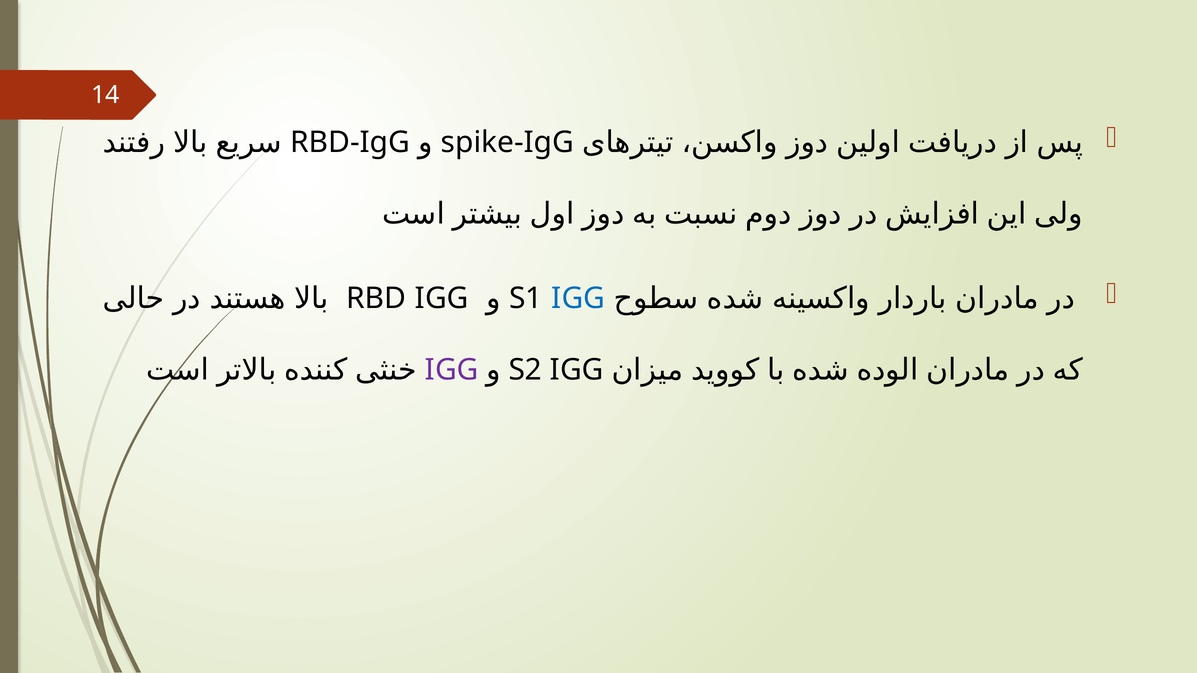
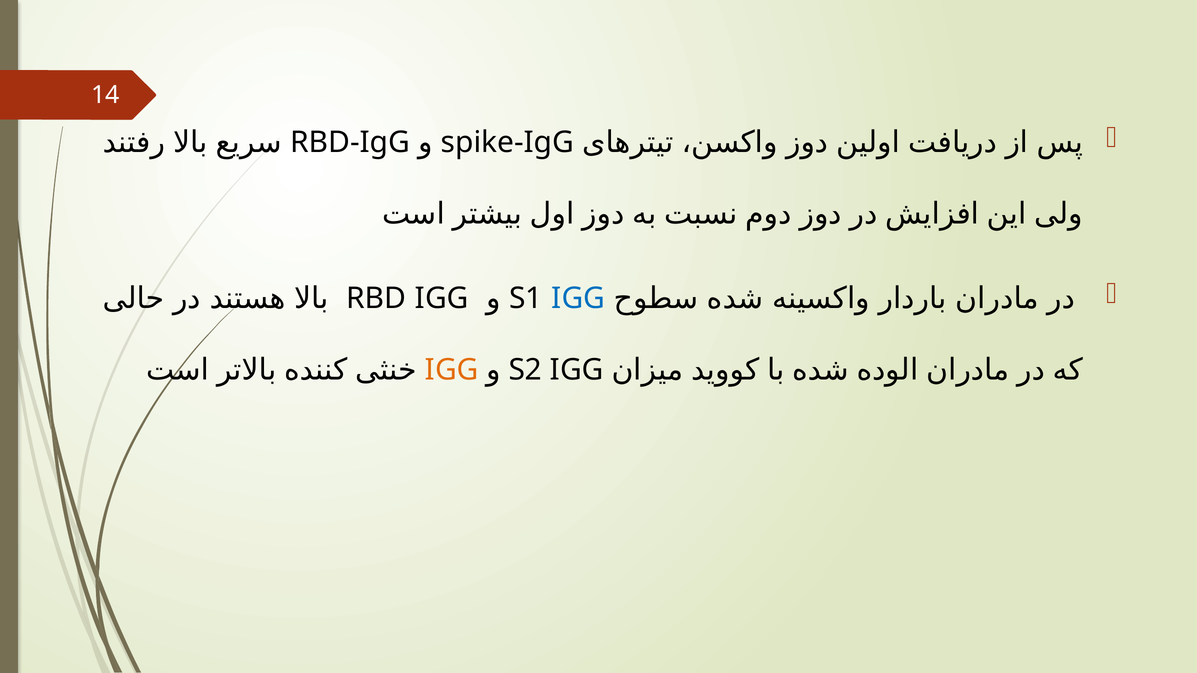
IGG colour: purple -> orange (452, 370)
